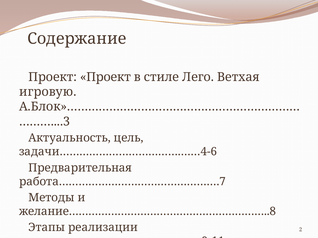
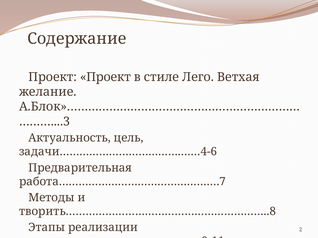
игровую: игровую -> желание (48, 92)
желание……………………………………………………..8: желание……………………………………………………..8 -> творить……………………………………………………..8 (147, 212)
